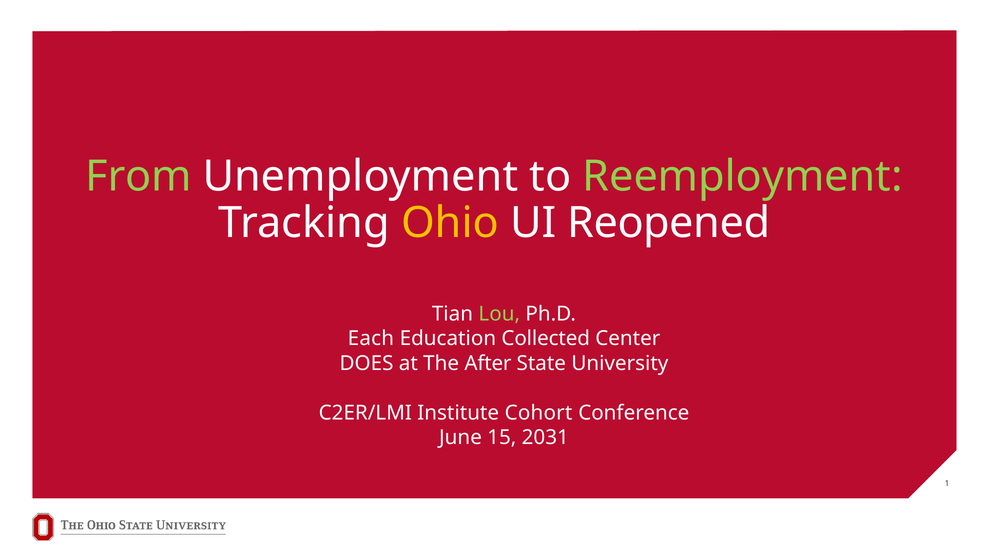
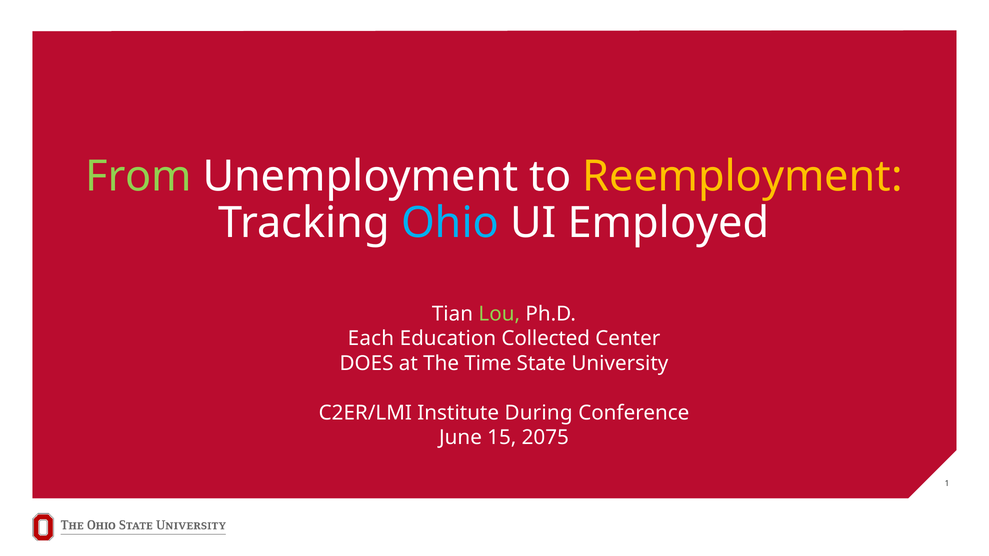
Reemployment colour: light green -> yellow (743, 177)
Ohio colour: yellow -> light blue (450, 223)
Reopened: Reopened -> Employed (668, 223)
After: After -> Time (488, 364)
Cohort: Cohort -> During (539, 413)
2031: 2031 -> 2075 (545, 438)
